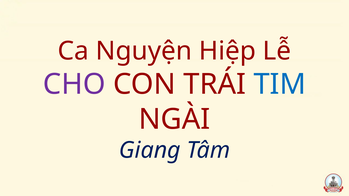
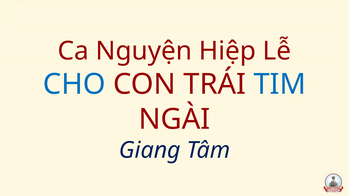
CHO colour: purple -> blue (74, 84)
